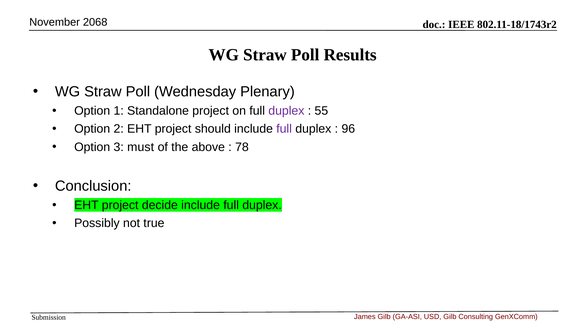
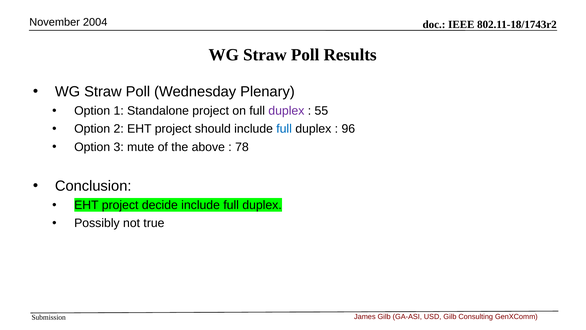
2068: 2068 -> 2004 (95, 22)
full colour: purple -> blue (284, 129)
must: must -> mute (141, 147)
